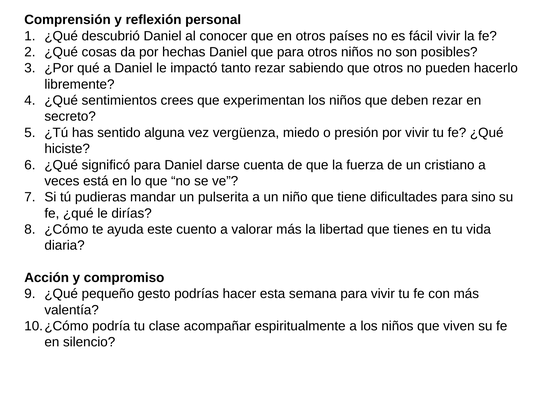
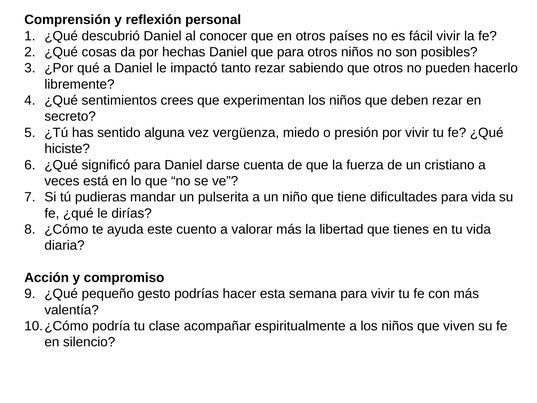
para sino: sino -> vida (484, 197)
